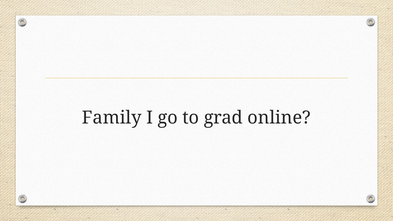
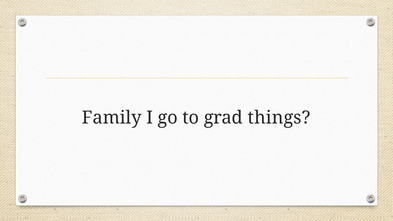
online: online -> things (279, 118)
